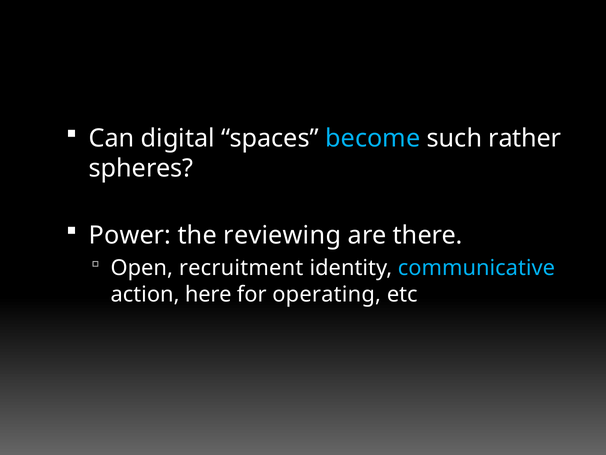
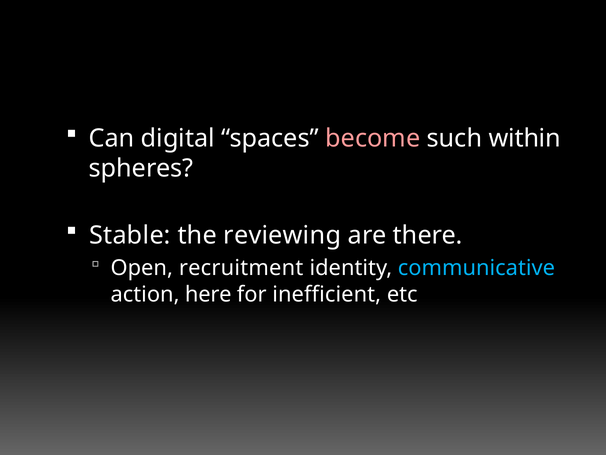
become colour: light blue -> pink (373, 138)
rather: rather -> within (525, 138)
Power: Power -> Stable (130, 235)
operating: operating -> inefficient (327, 294)
